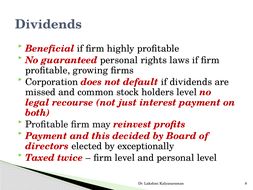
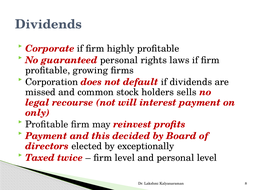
Beneficial: Beneficial -> Corporate (50, 49)
holders level: level -> sells (187, 92)
just: just -> will (128, 102)
both: both -> only (38, 113)
